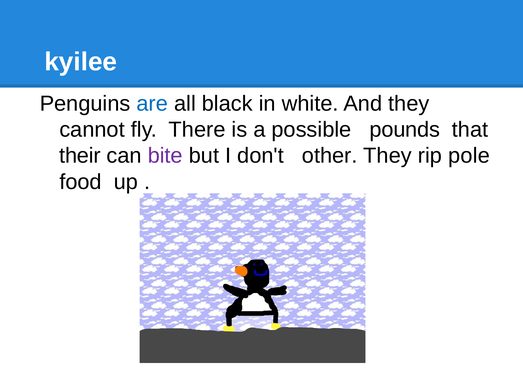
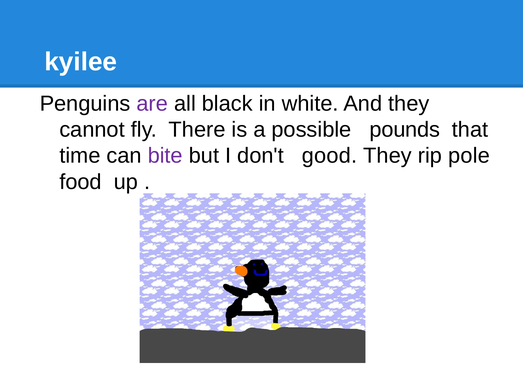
are colour: blue -> purple (152, 104)
their: their -> time (80, 156)
other: other -> good (330, 156)
